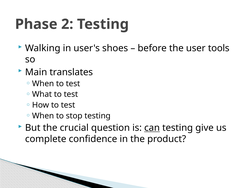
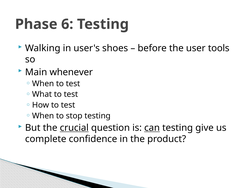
2: 2 -> 6 (67, 24)
translates: translates -> whenever (71, 72)
crucial underline: none -> present (74, 128)
